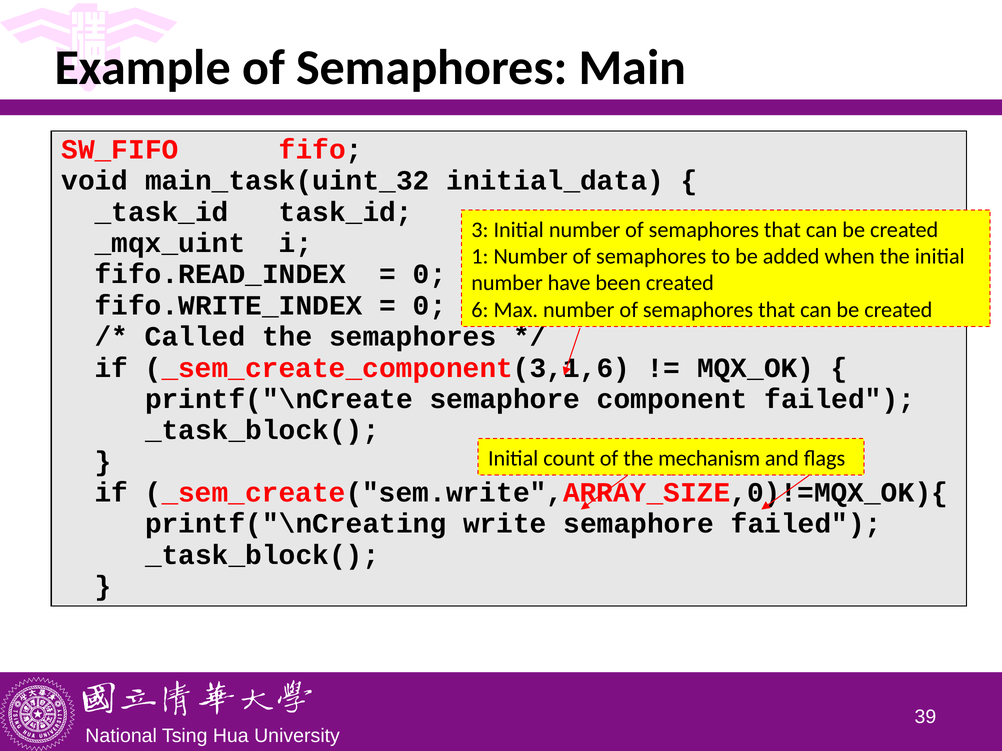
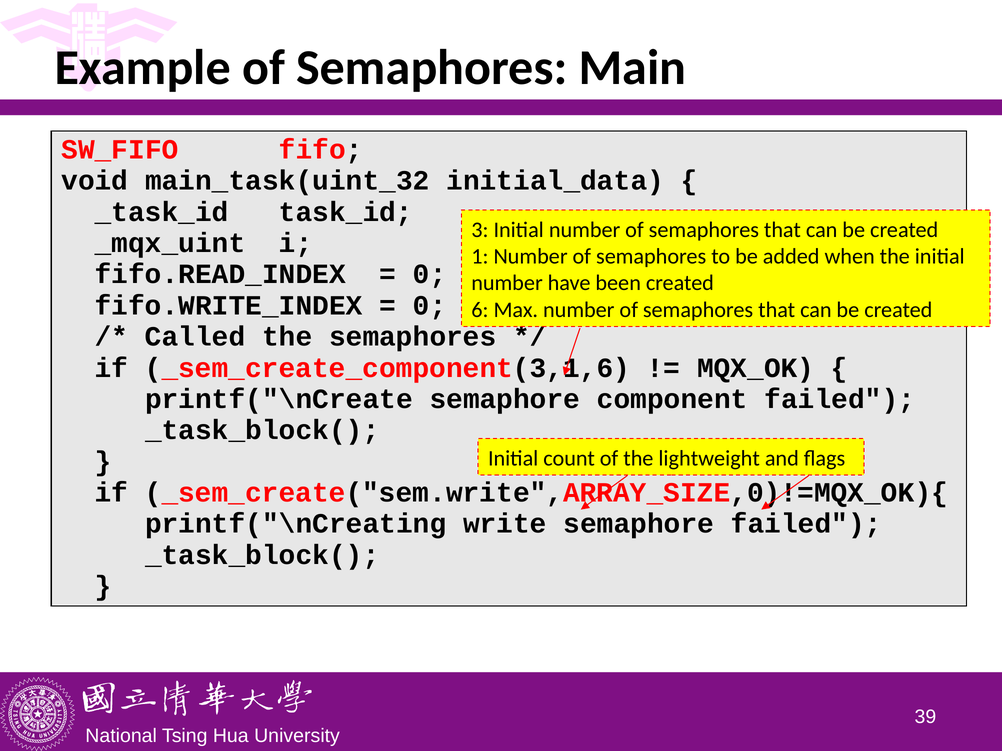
mechanism: mechanism -> lightweight (709, 459)
